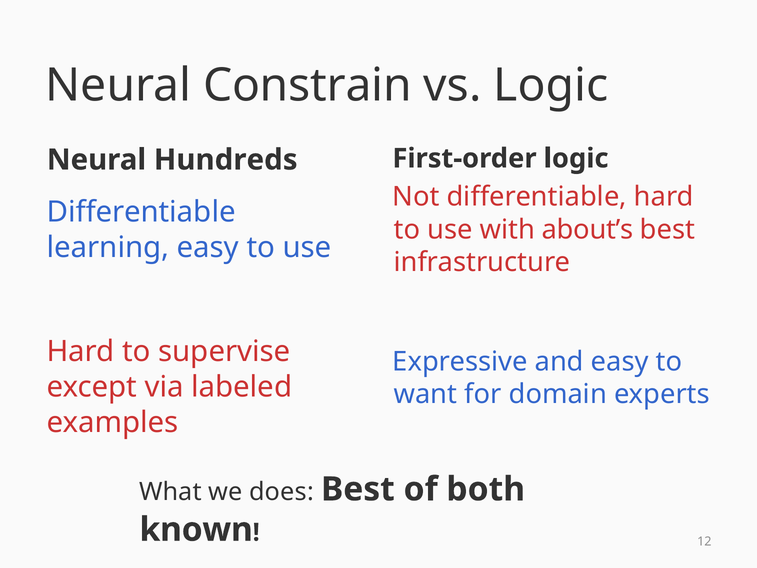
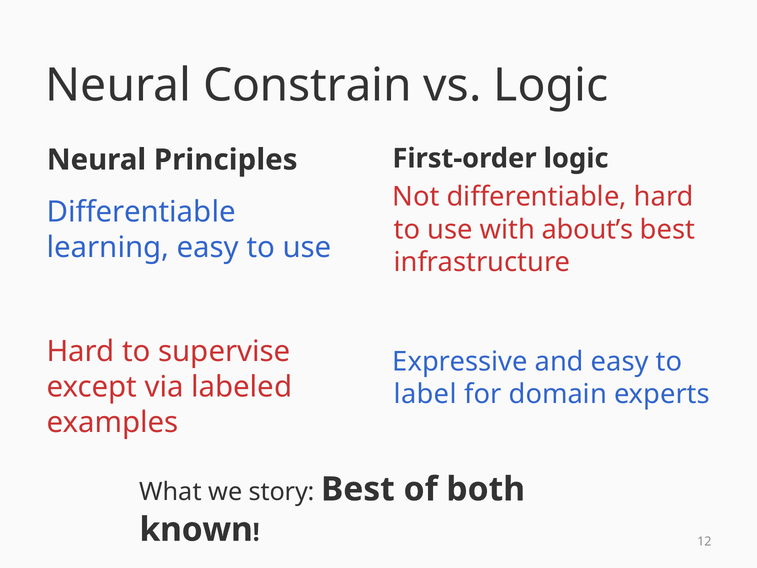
Hundreds: Hundreds -> Principles (226, 160)
want: want -> label (425, 394)
does: does -> story (282, 492)
